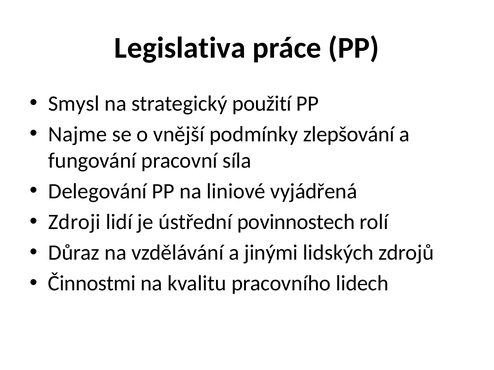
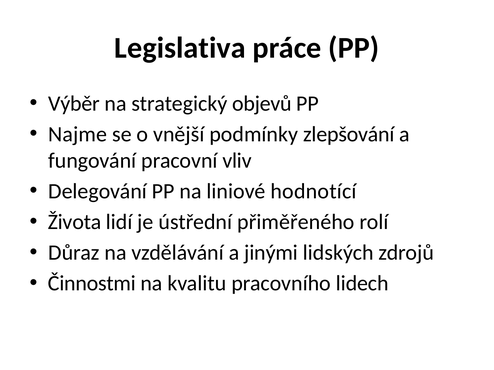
Smysl: Smysl -> Výběr (74, 104)
použití: použití -> objevů (262, 104)
síla: síla -> vliv (237, 161)
vyjádřená: vyjádřená -> hodnotící (314, 191)
Zdroji: Zdroji -> Života (75, 222)
povinnostech: povinnostech -> přiměřeného (296, 222)
